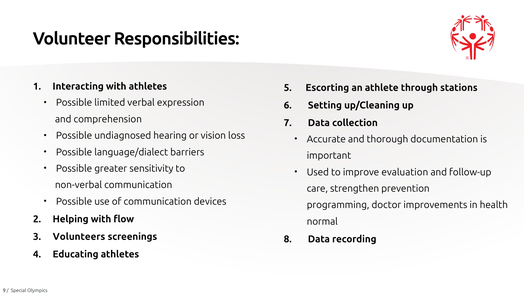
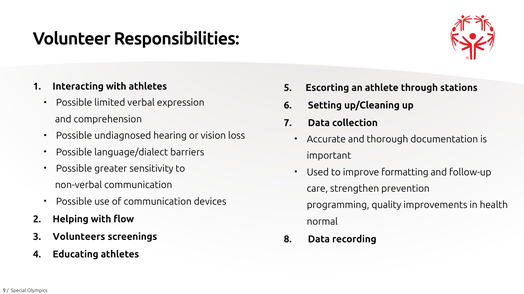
evaluation: evaluation -> formatting (405, 173)
doctor: doctor -> quality (386, 206)
